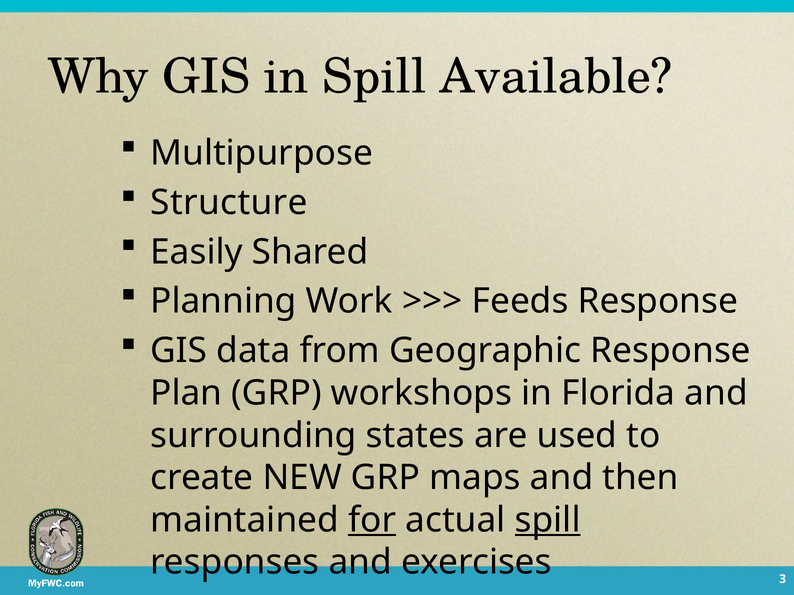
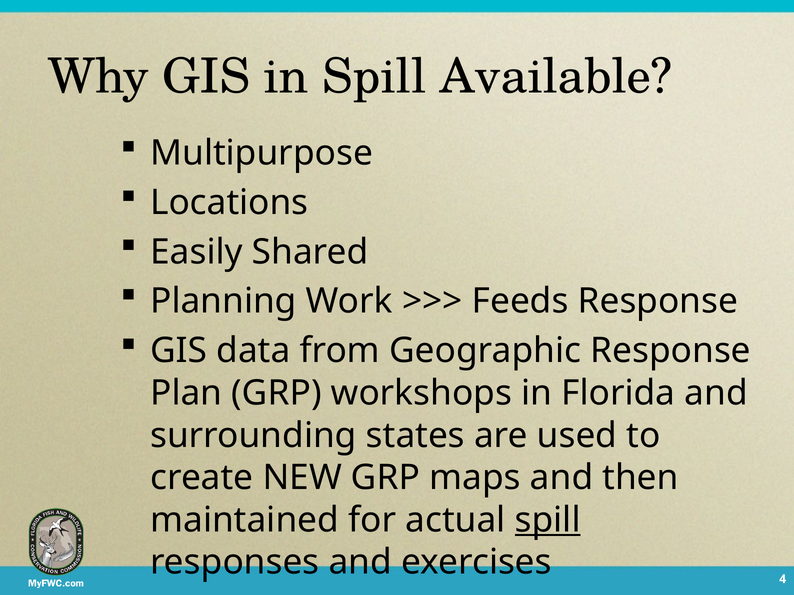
Structure: Structure -> Locations (229, 203)
for underline: present -> none (372, 520)
3: 3 -> 4 (783, 579)
